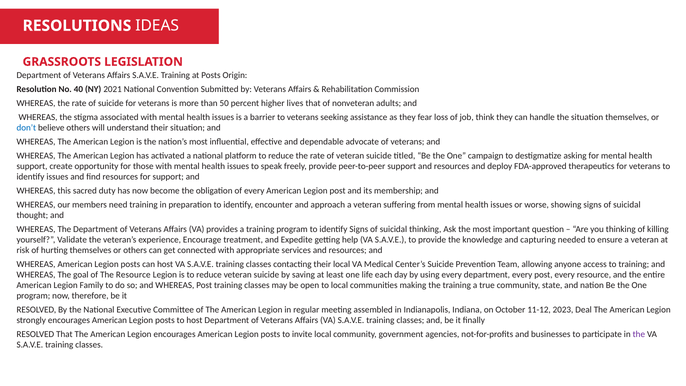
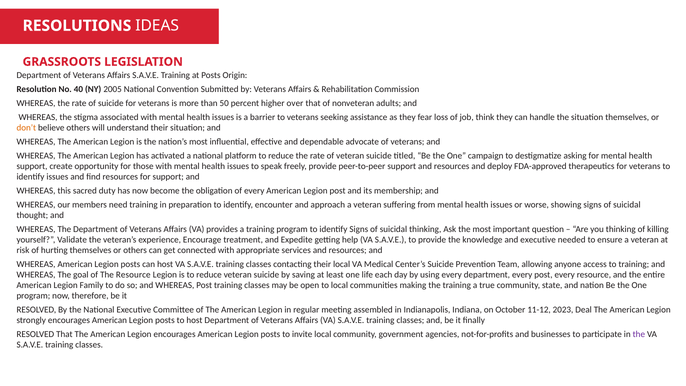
2021: 2021 -> 2005 (113, 89)
lives: lives -> over (295, 103)
don’t colour: blue -> orange (26, 128)
and capturing: capturing -> executive (538, 240)
